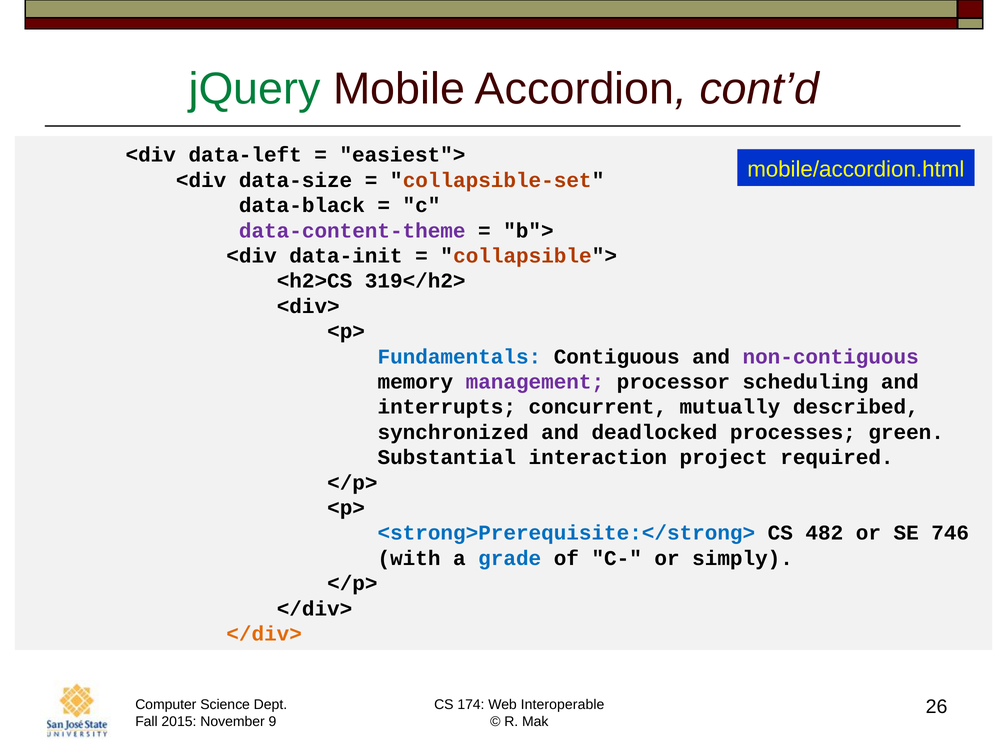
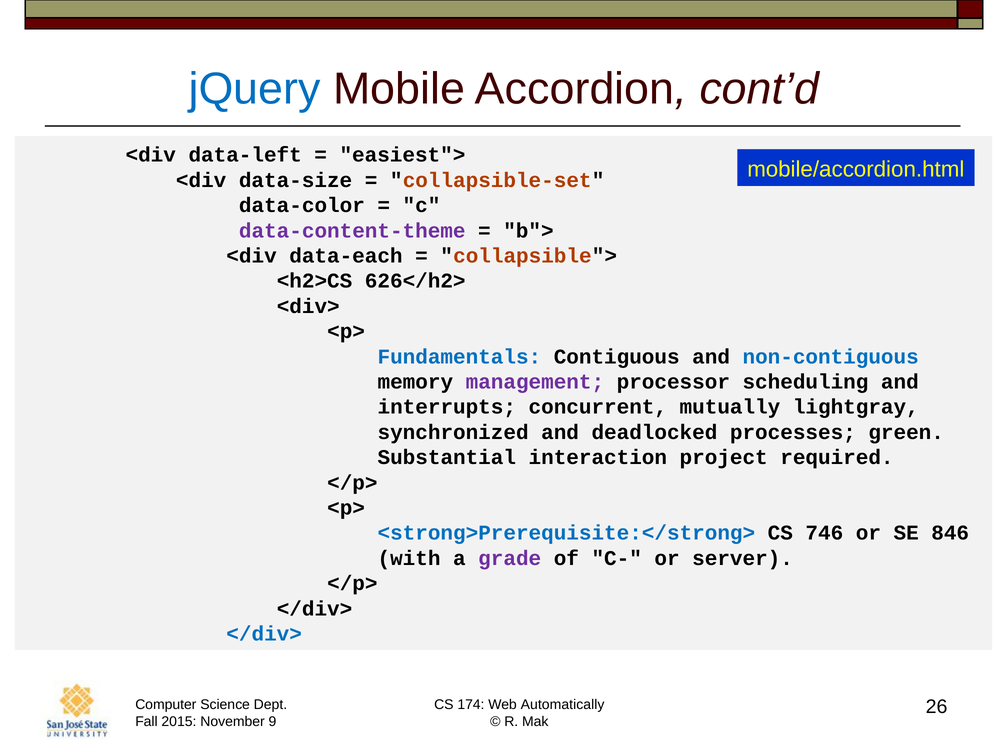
jQuery colour: green -> blue (255, 89)
data-black: data-black -> data-color (302, 205)
data-init: data-init -> data-each (346, 256)
319</h2>: 319</h2> -> 626</h2> (415, 281)
non-contiguous colour: purple -> blue (831, 357)
described: described -> lightgray (856, 407)
482: 482 -> 746 (824, 533)
746: 746 -> 846 (950, 533)
grade colour: blue -> purple (510, 558)
simply: simply -> server (743, 558)
</div> colour: orange -> blue (264, 634)
Interoperable: Interoperable -> Automatically (563, 705)
